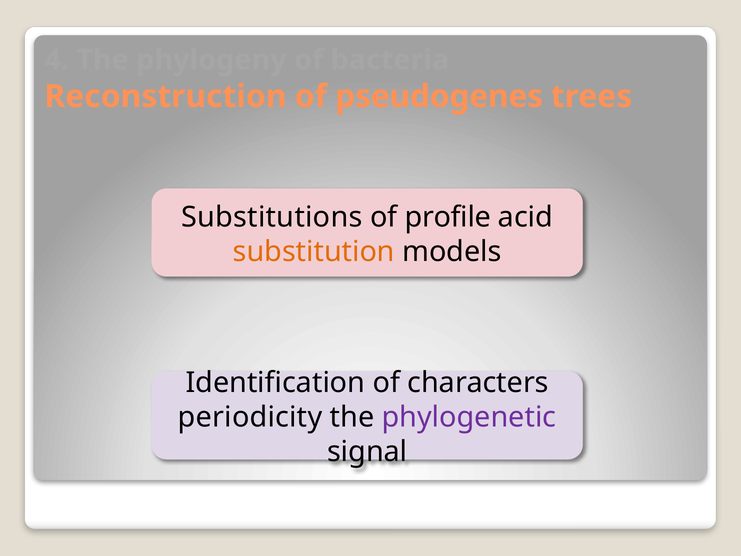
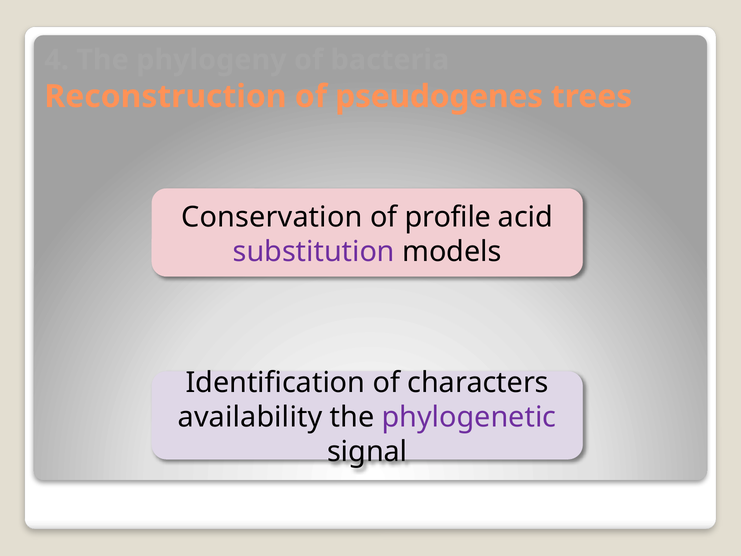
Substitutions: Substitutions -> Conservation (272, 217)
substitution colour: orange -> purple (314, 252)
periodicity: periodicity -> availability (250, 417)
